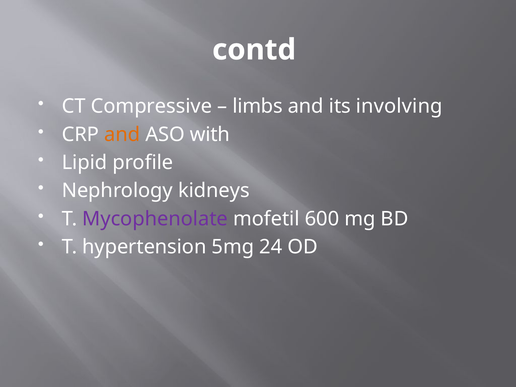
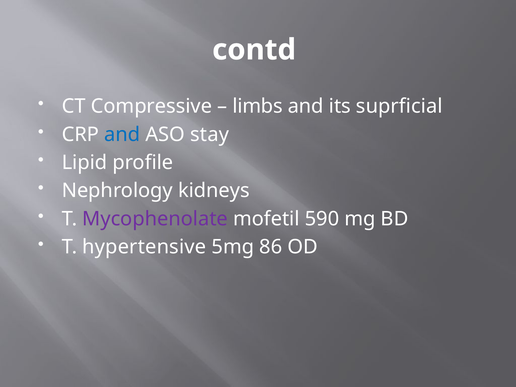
involving: involving -> suprficial (399, 106)
and colour: orange -> blue (122, 134)
with: with -> stay (210, 134)
600: 600 -> 590 (322, 219)
hypertension: hypertension -> hypertensive (144, 247)
24: 24 -> 86 (271, 247)
